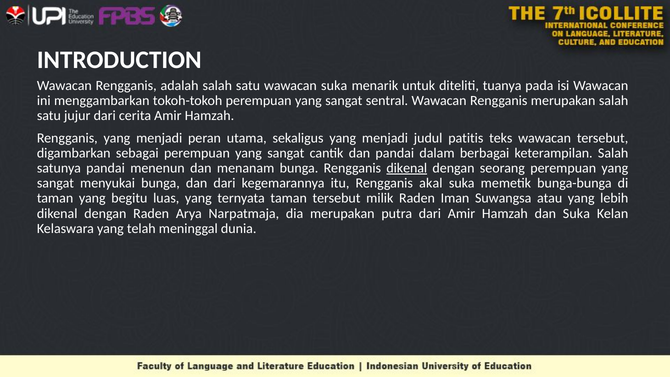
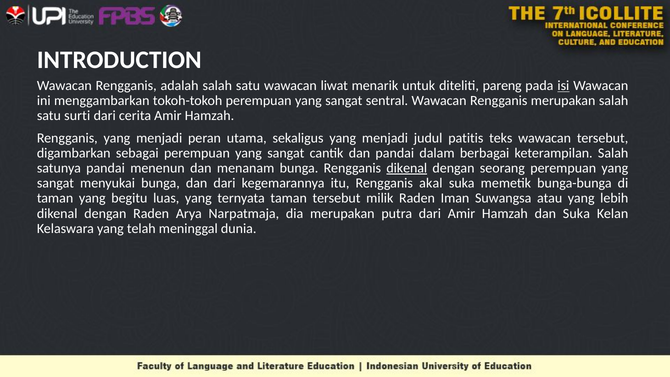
wawacan suka: suka -> liwat (334, 86)
tuanya: tuanya -> pareng (502, 86)
isi underline: none -> present (563, 86)
jujur: jujur -> surti (77, 116)
